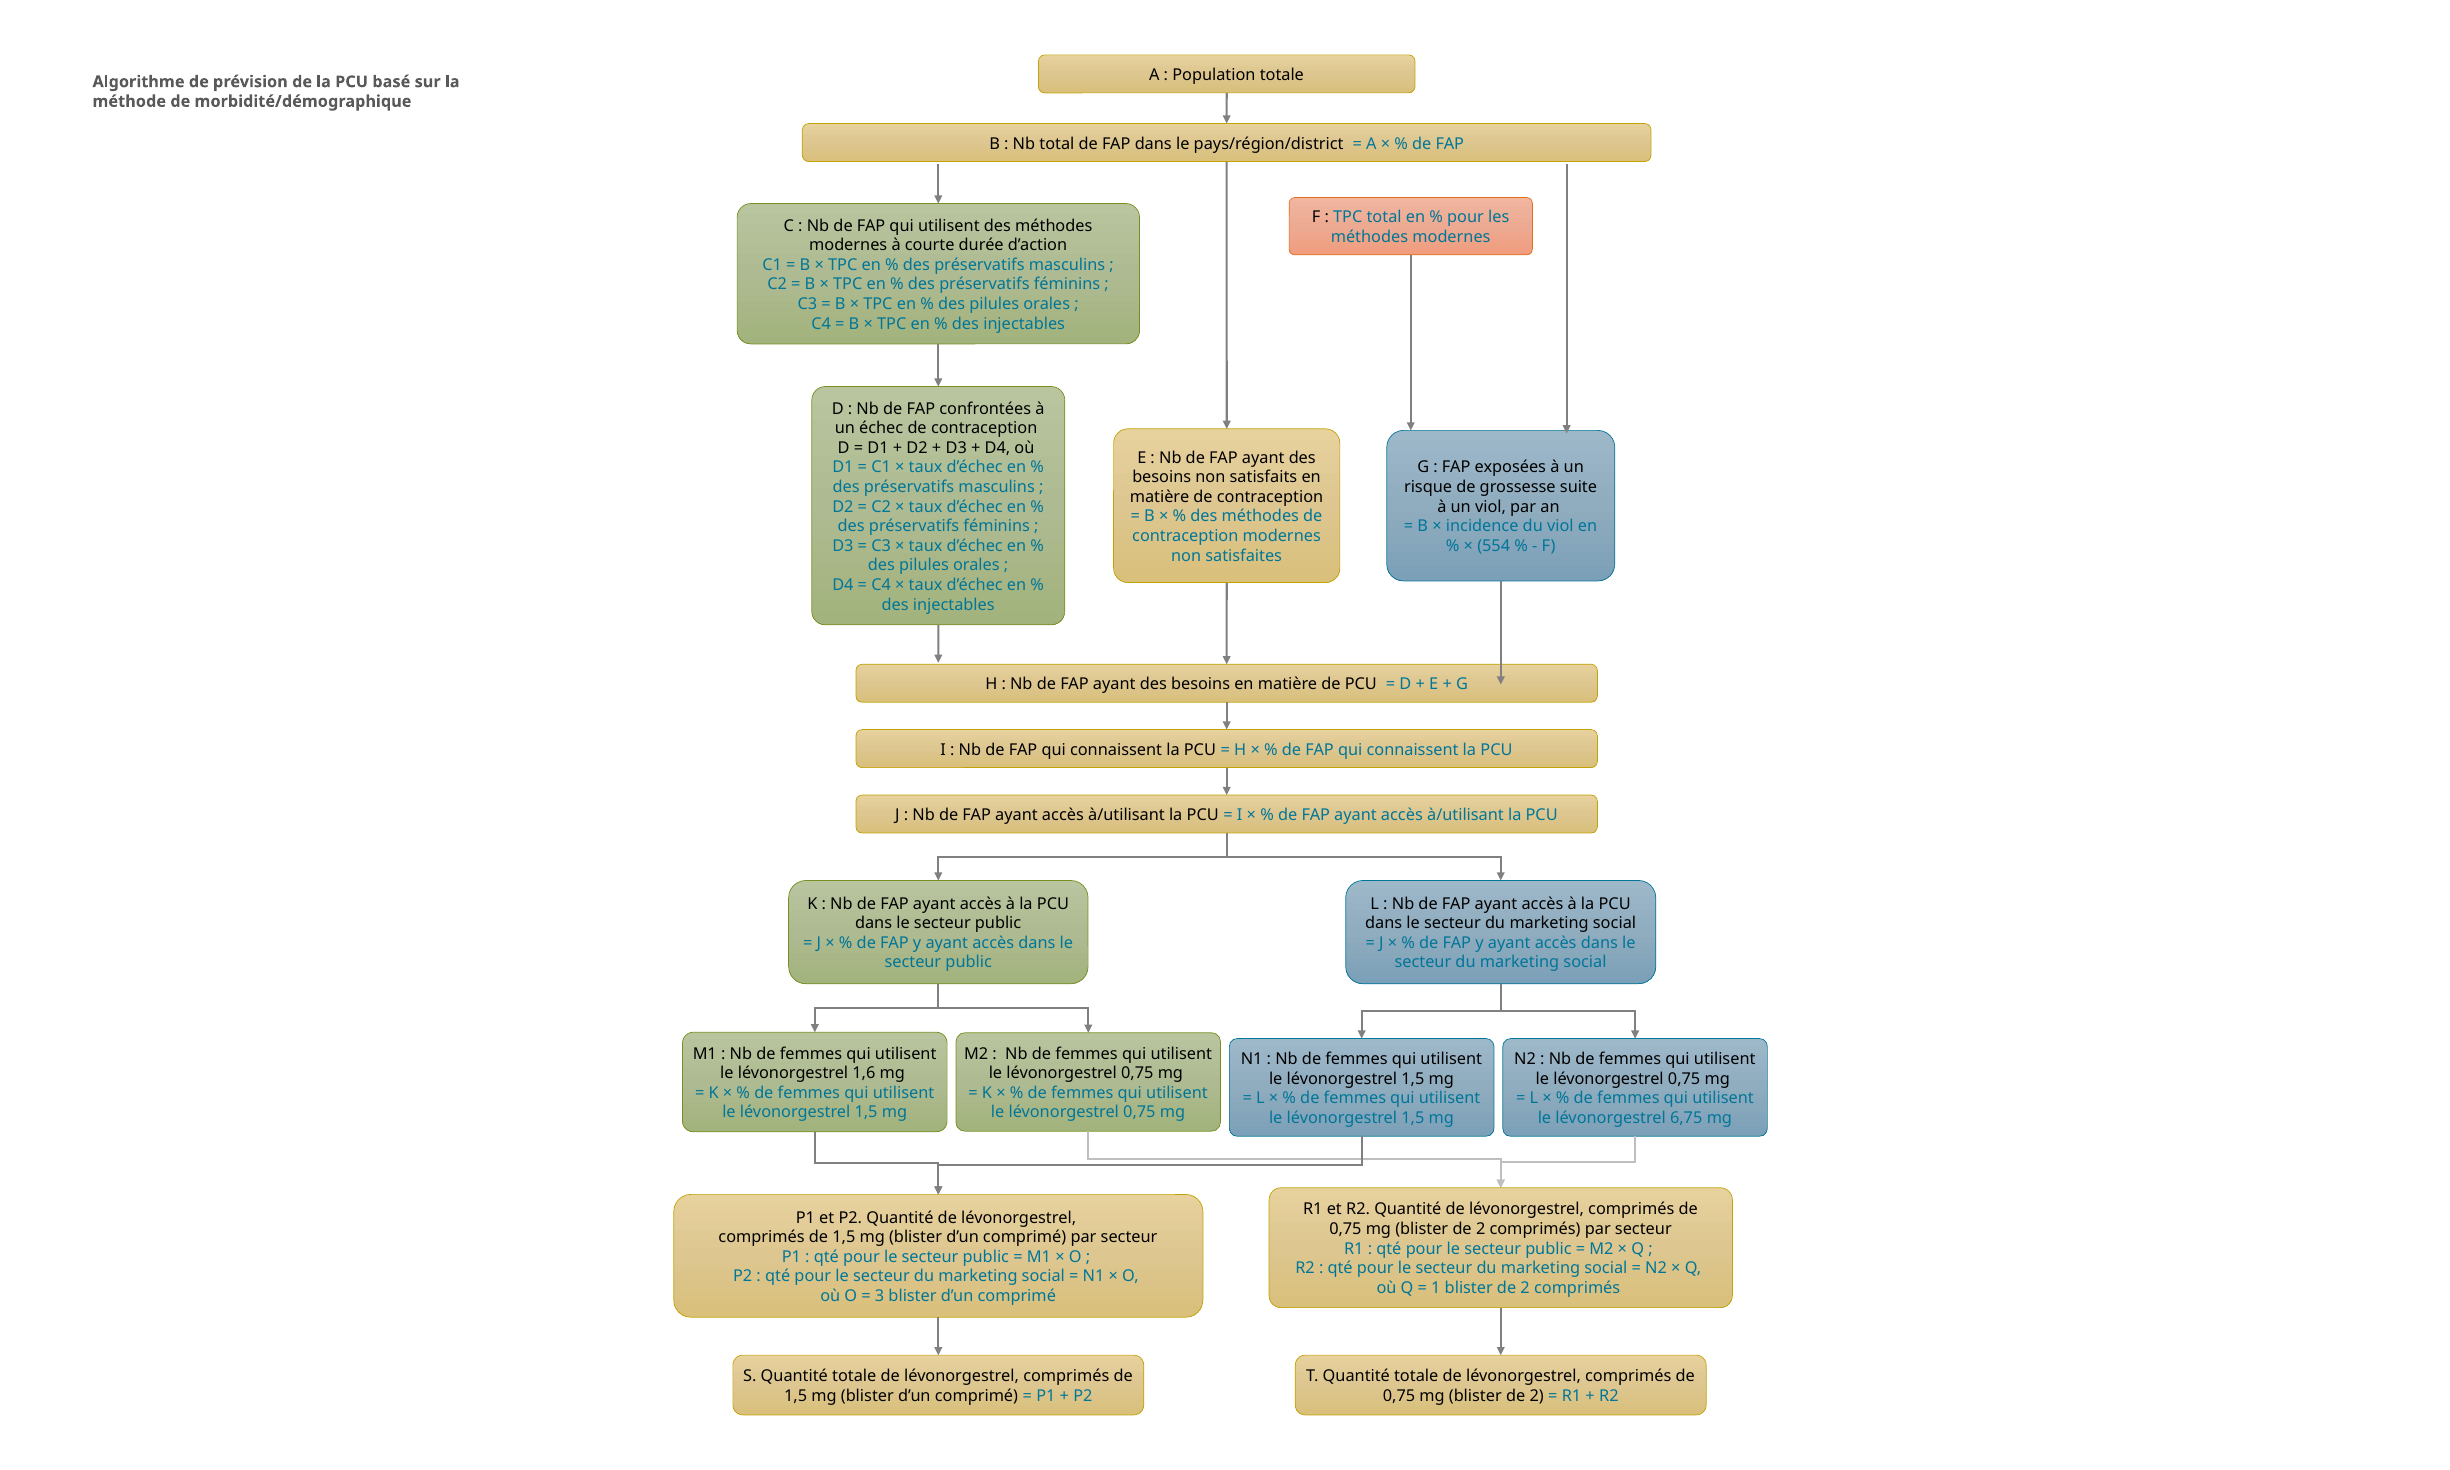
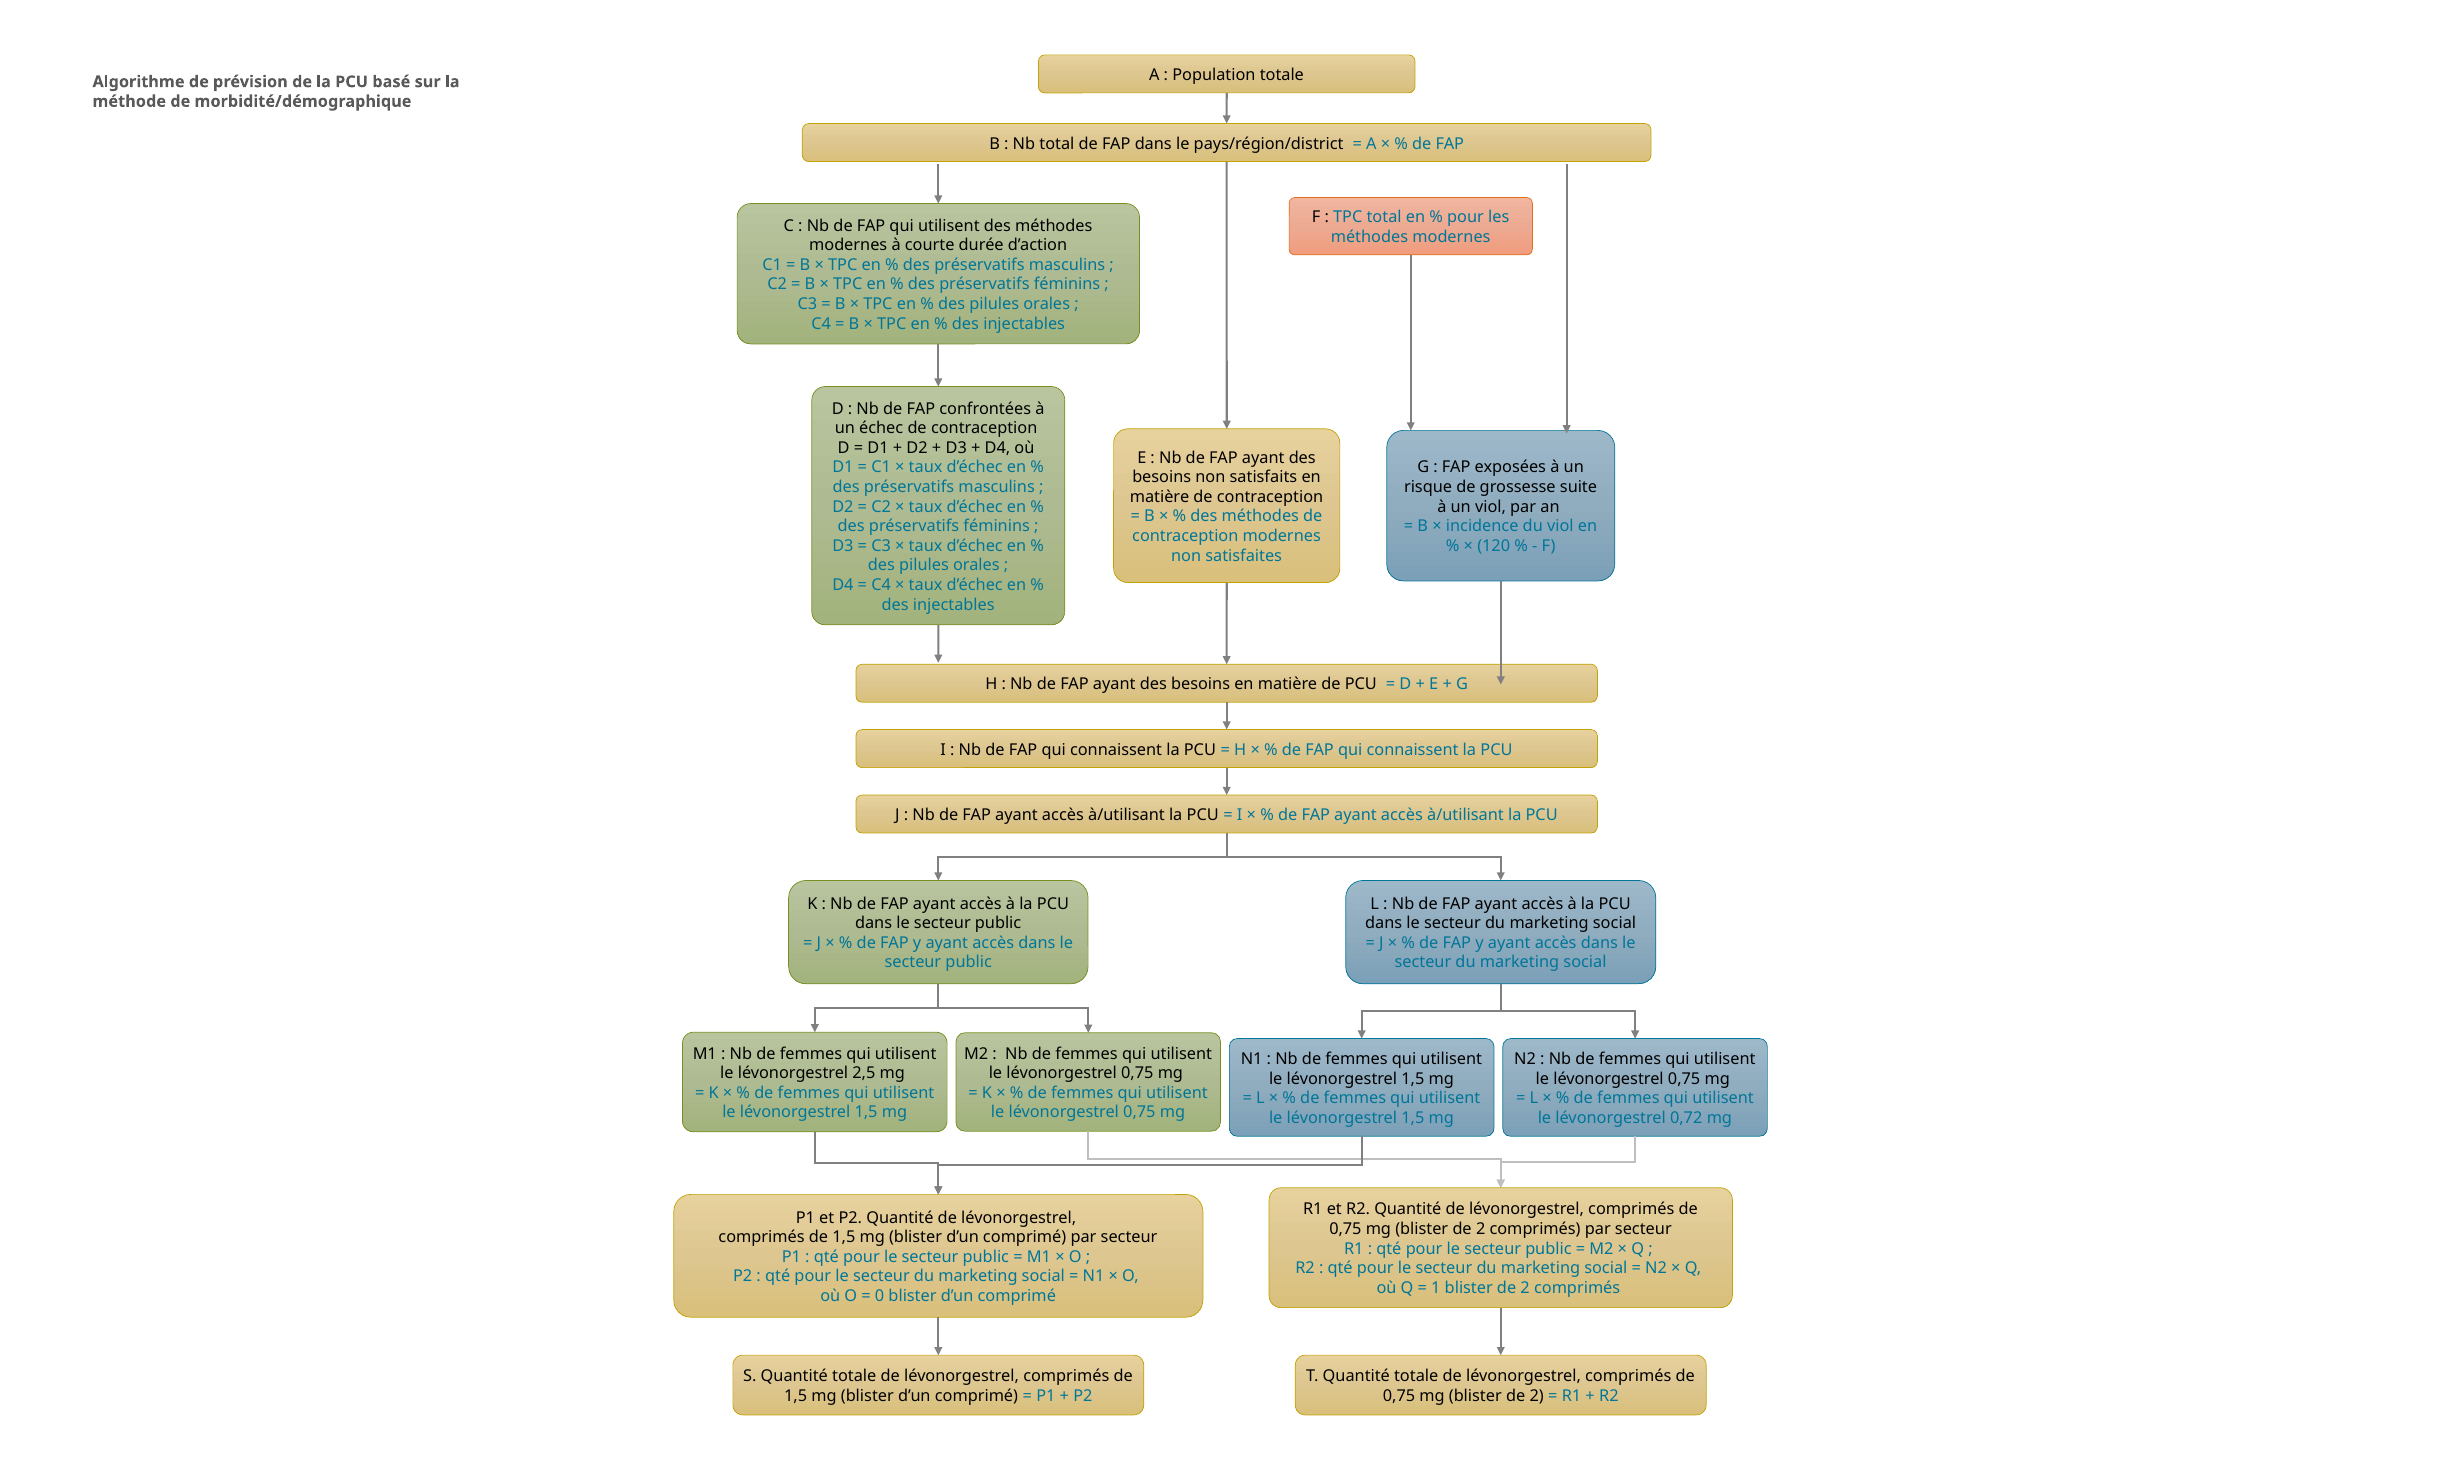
554: 554 -> 120 (1494, 546)
1,6: 1,6 -> 2,5 (864, 1073)
6,75: 6,75 -> 0,72 (1686, 1118)
3: 3 -> 0 (880, 1296)
